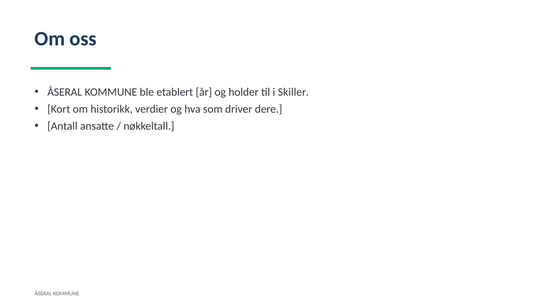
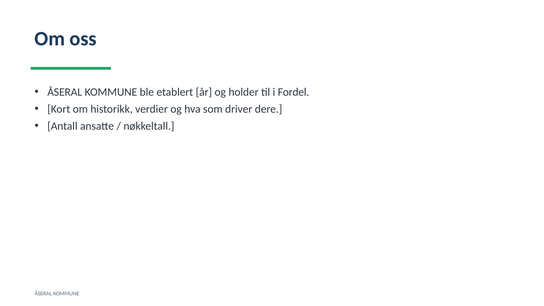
Skiller: Skiller -> Fordel (294, 92)
